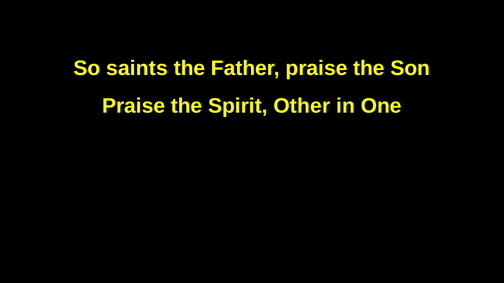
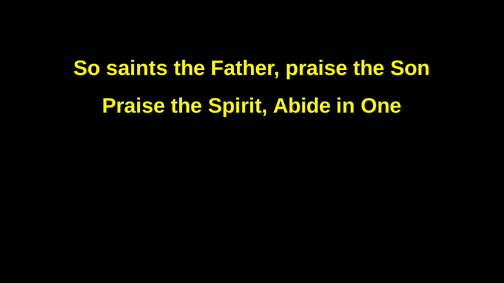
Other: Other -> Abide (302, 106)
